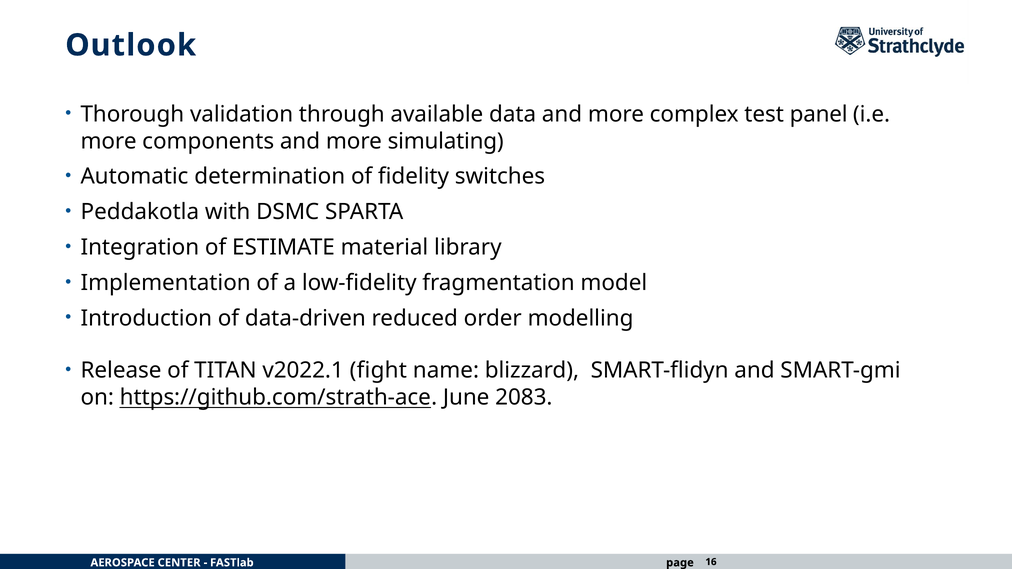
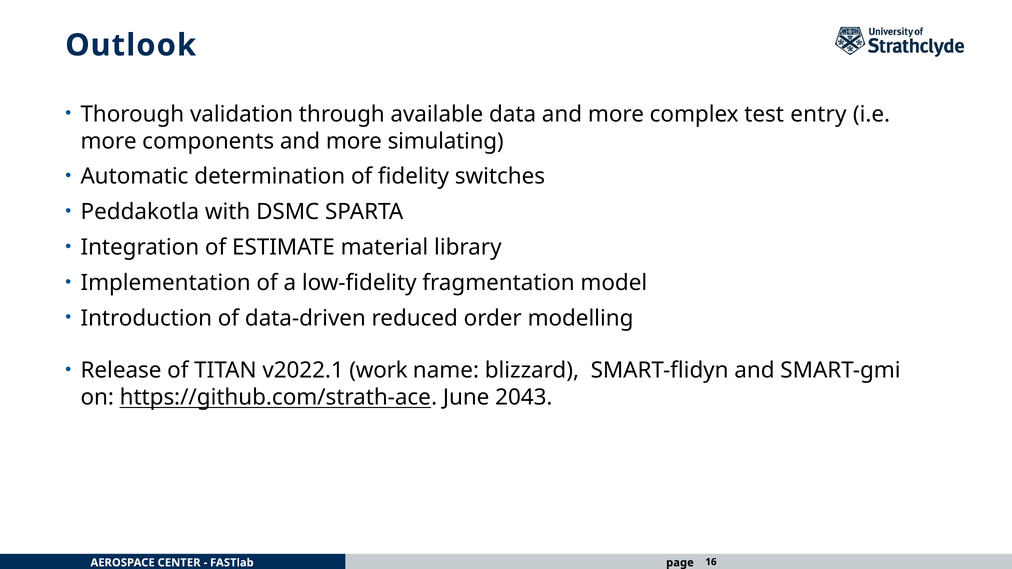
panel: panel -> entry (818, 114)
fight: fight -> work (379, 371)
2083: 2083 -> 2043 (524, 398)
